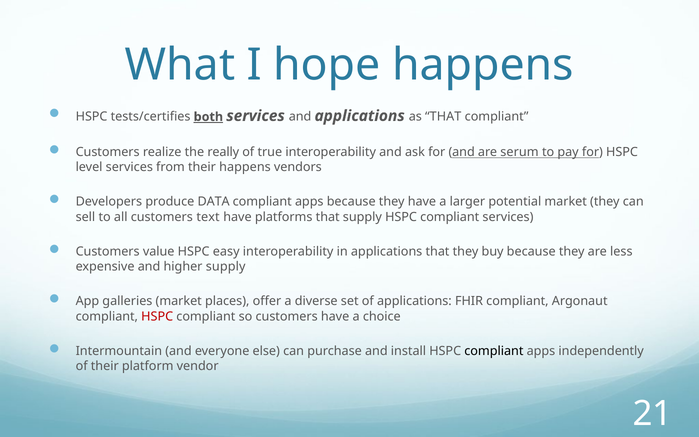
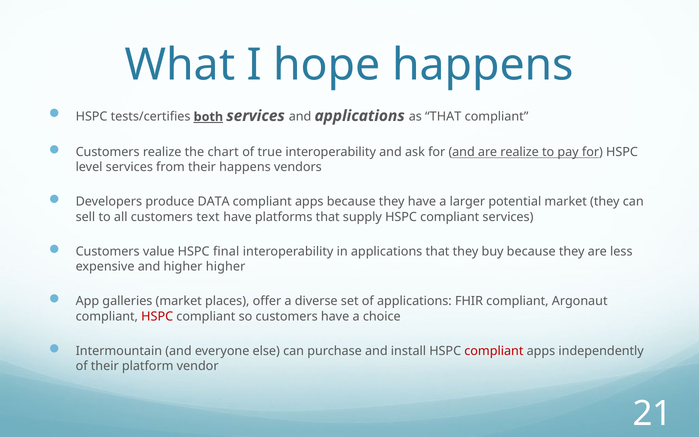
really: really -> chart (223, 152)
are serum: serum -> realize (520, 152)
easy: easy -> final (226, 251)
higher supply: supply -> higher (226, 267)
compliant colour: black -> red (494, 351)
